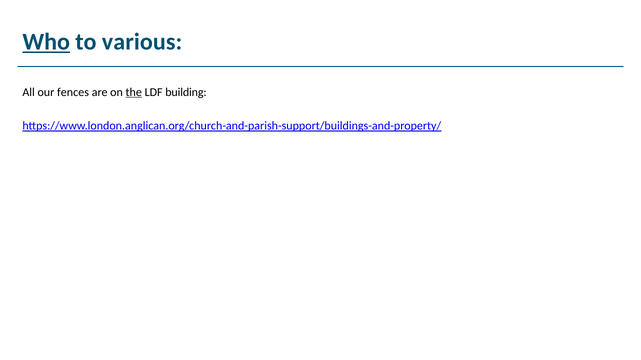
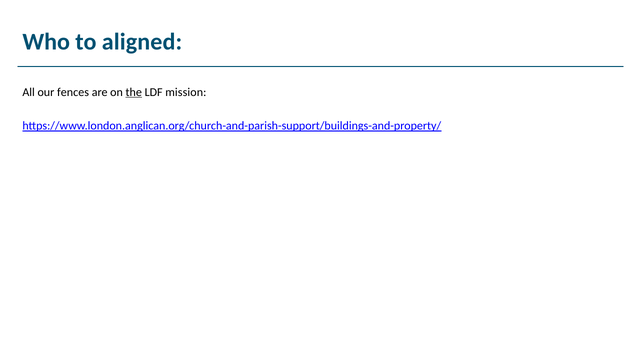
Who underline: present -> none (46, 42)
various: various -> aligned (142, 42)
building: building -> mission (186, 92)
